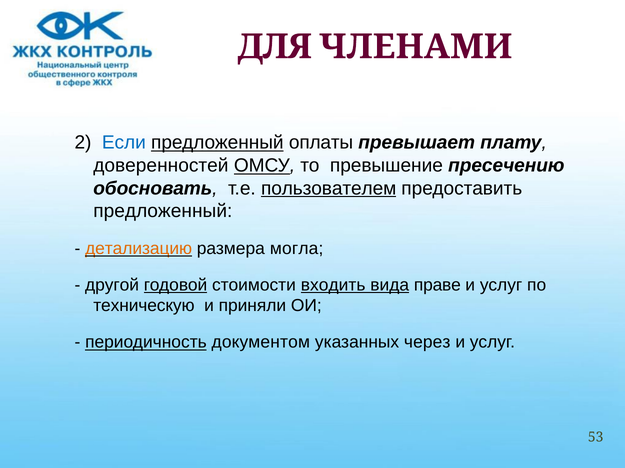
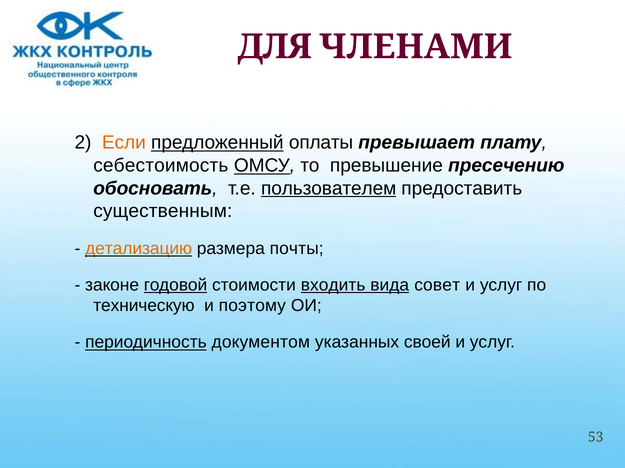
Если colour: blue -> orange (124, 143)
доверенностей: доверенностей -> себестоимость (161, 166)
предложенный: предложенный -> существенным (163, 211)
могла: могла -> почты (297, 249)
другой: другой -> законе (112, 285)
праве: праве -> совет (437, 285)
приняли: приняли -> поэтому (252, 306)
через: через -> своей (427, 343)
